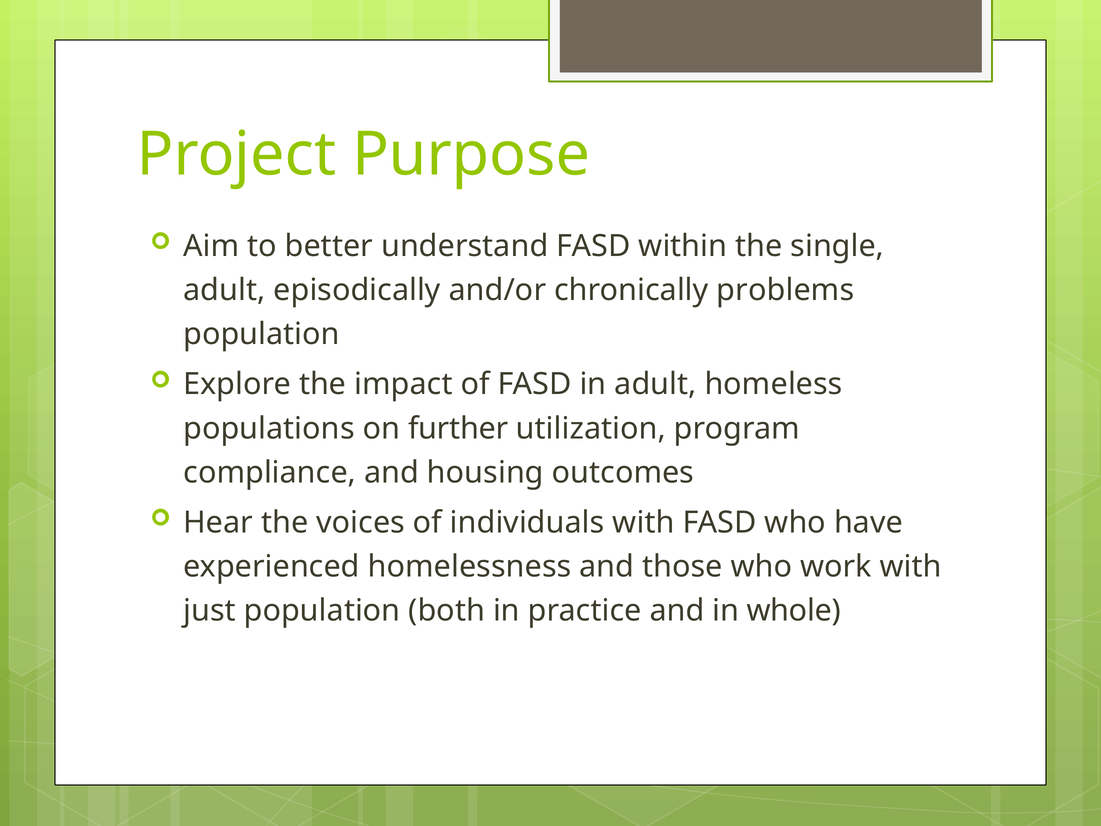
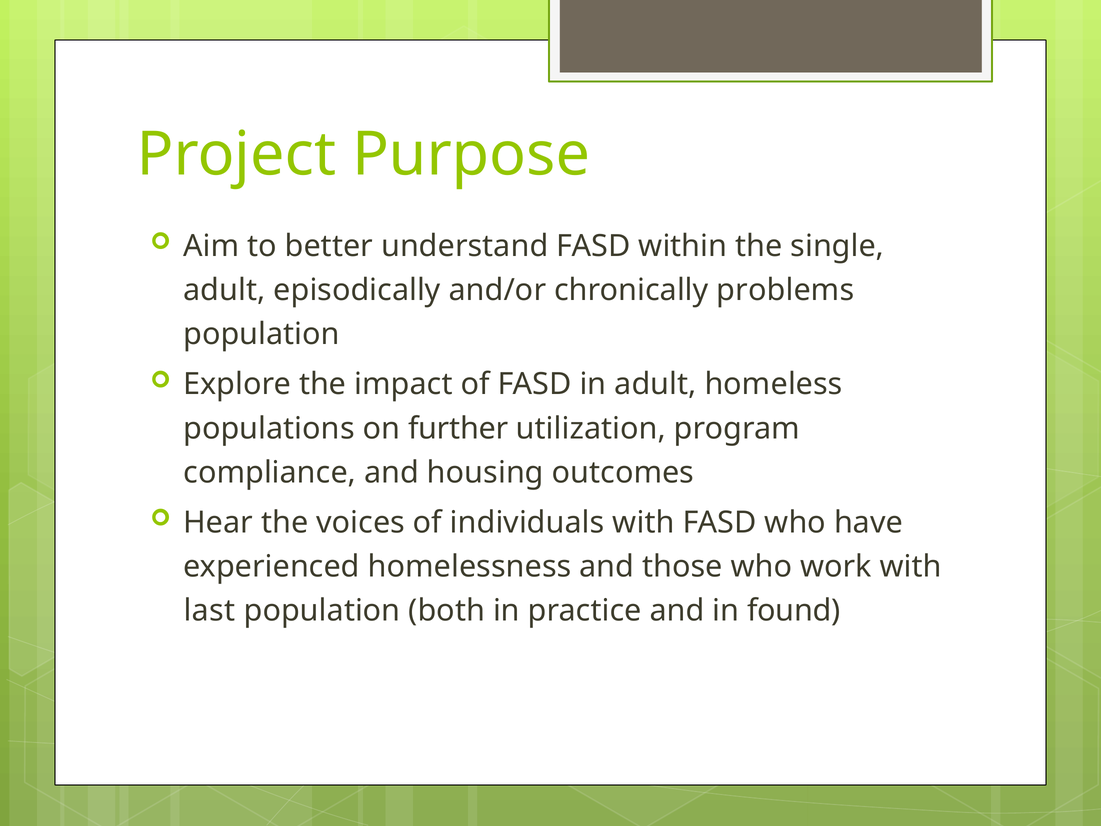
just: just -> last (209, 611)
whole: whole -> found (794, 611)
